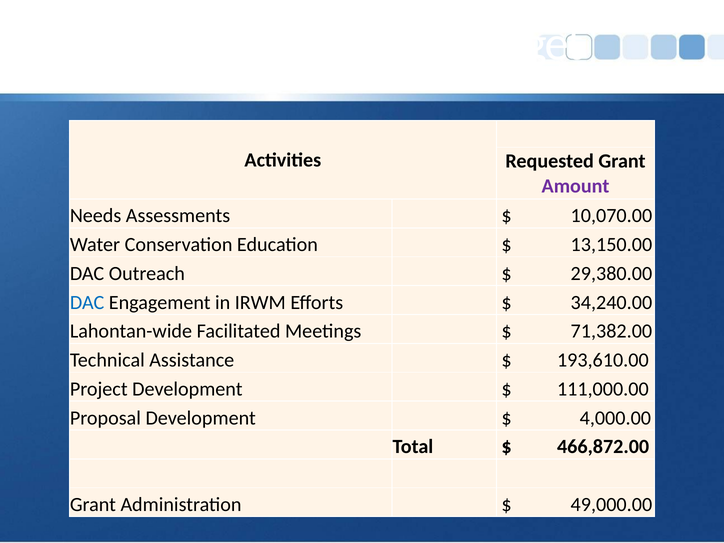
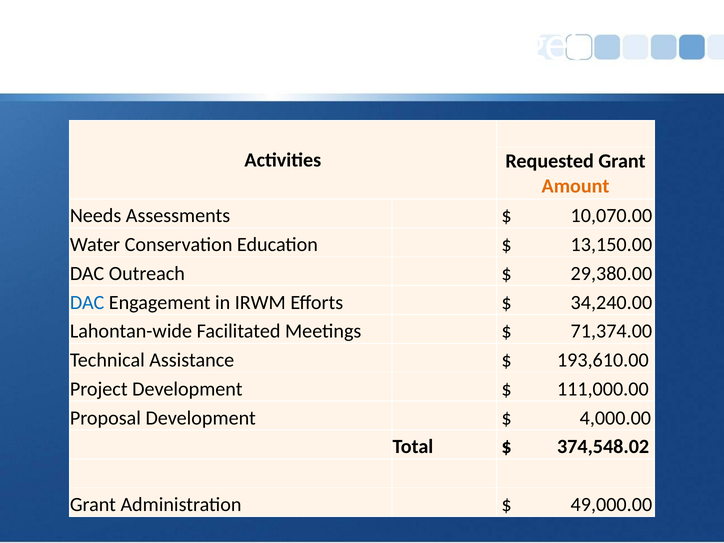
Amount colour: purple -> orange (576, 186)
71,382.00: 71,382.00 -> 71,374.00 (611, 331)
466,872.00: 466,872.00 -> 374,548.02 (603, 447)
